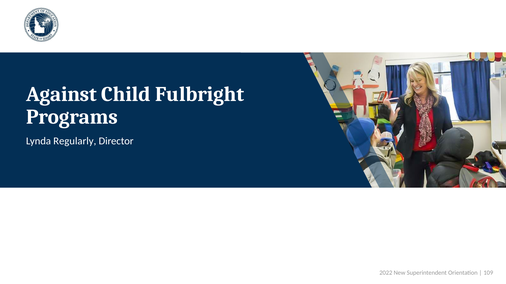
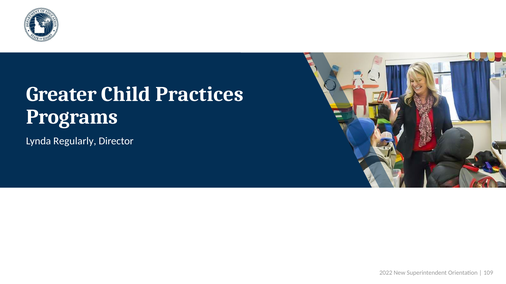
Against: Against -> Greater (61, 94)
Fulbright: Fulbright -> Practices (200, 94)
